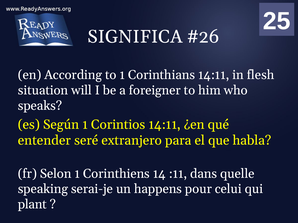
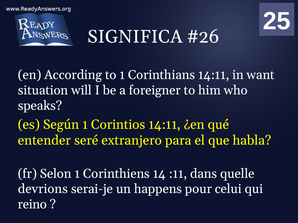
flesh: flesh -> want (261, 75)
speaking: speaking -> devrions (43, 189)
plant: plant -> reino (32, 205)
